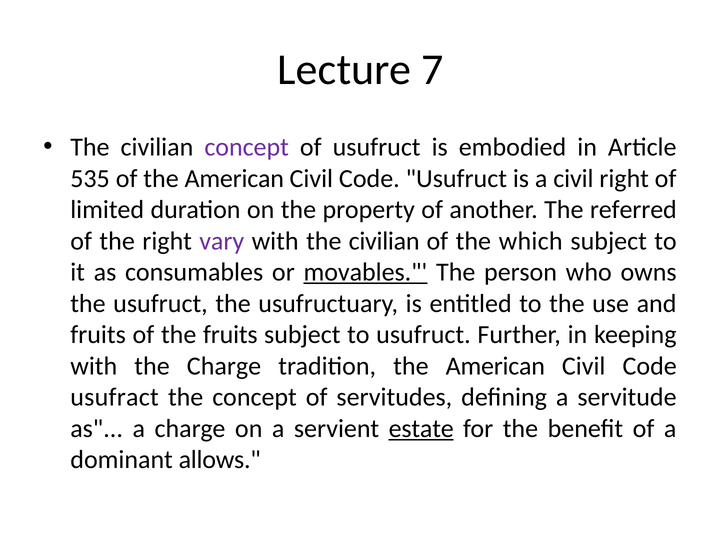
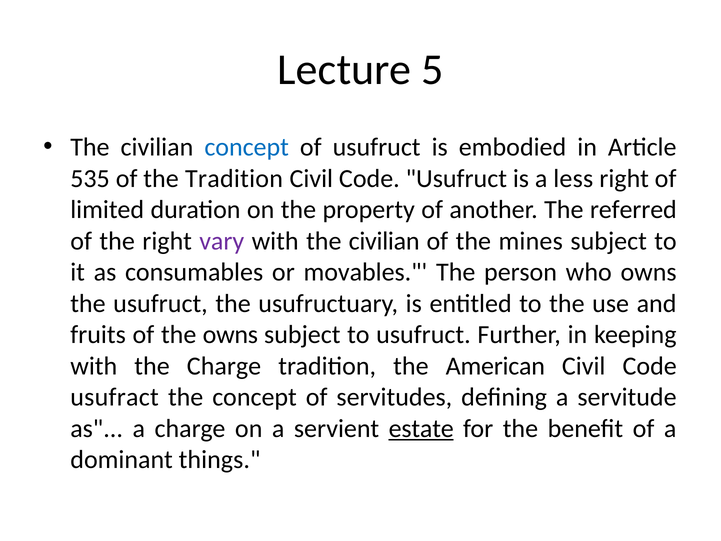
7: 7 -> 5 (432, 70)
concept colour: purple -> blue (247, 147)
of the American: American -> Tradition (234, 178)
a civil: civil -> less (573, 178)
which: which -> mines (531, 241)
movables underline: present -> none (365, 272)
the fruits: fruits -> owns (230, 335)
allows: allows -> things (220, 459)
